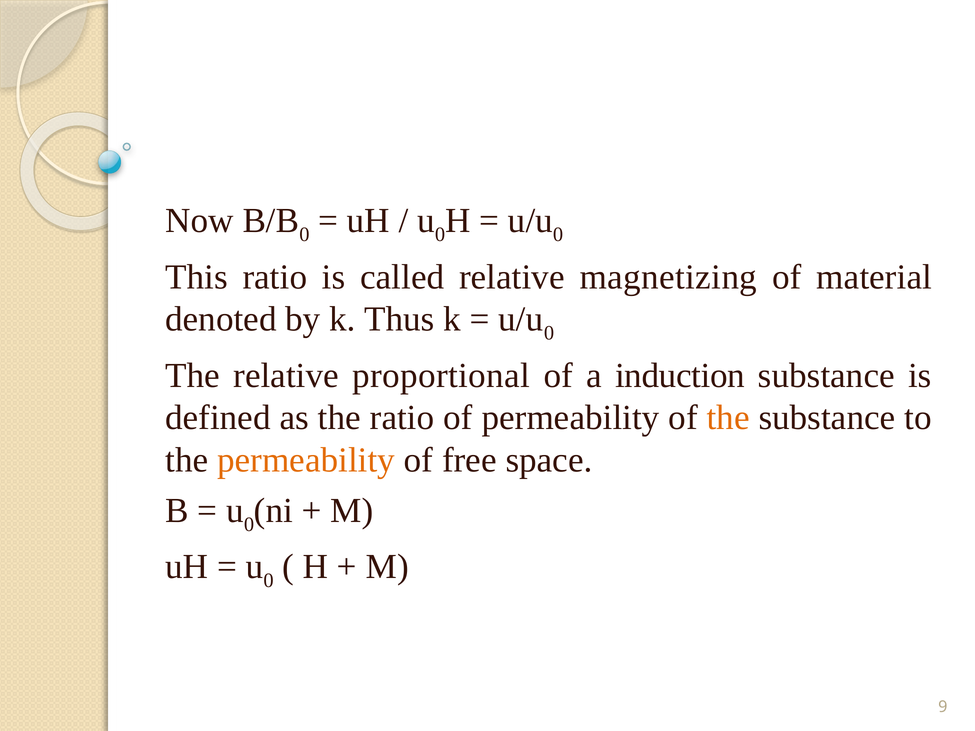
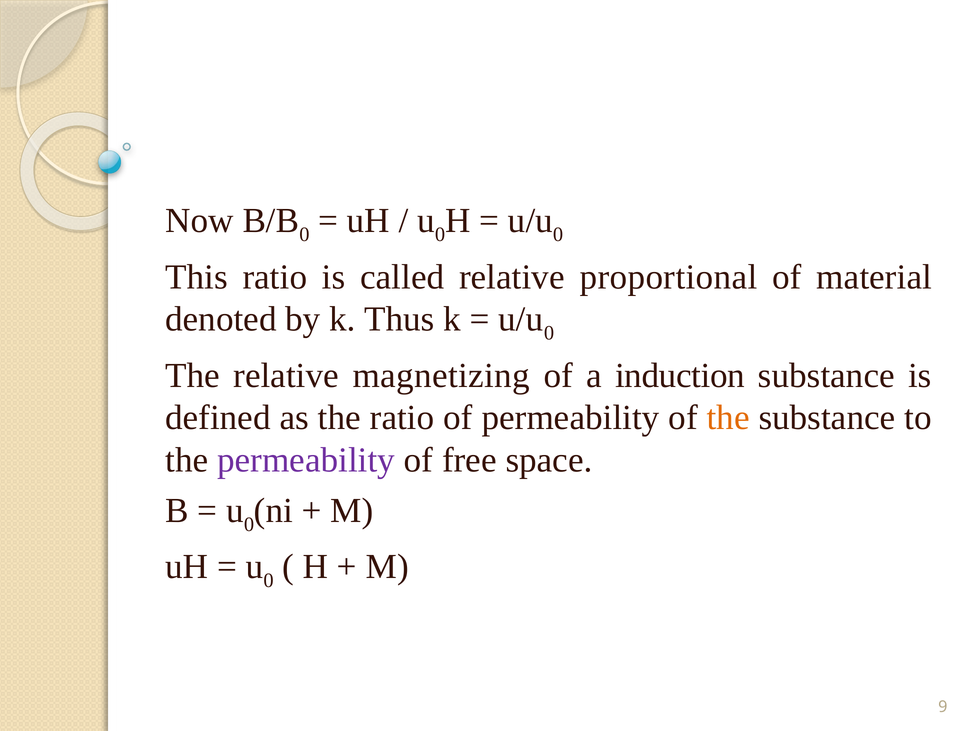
magnetizing: magnetizing -> proportional (668, 277)
proportional: proportional -> magnetizing (441, 376)
permeability colour: orange -> purple (306, 460)
